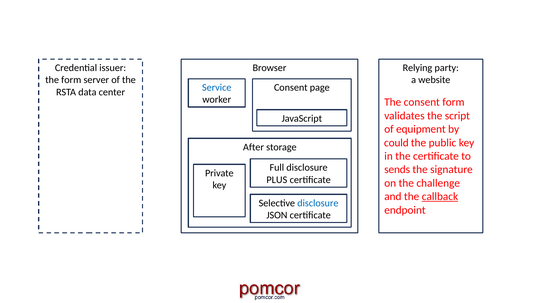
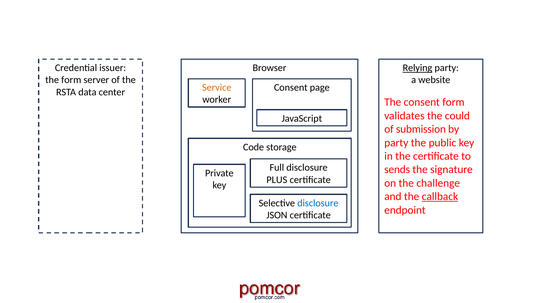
Relying underline: none -> present (417, 68)
Service colour: blue -> orange (217, 88)
script: script -> could (457, 116)
equipment: equipment -> submission (421, 129)
could: could -> party (396, 143)
After: After -> Code (254, 147)
